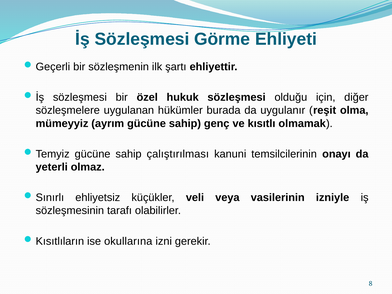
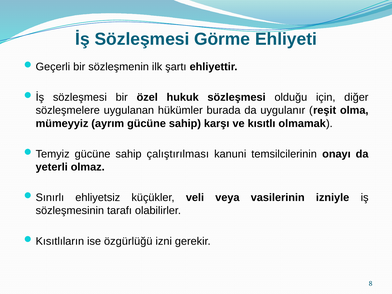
genç: genç -> karşı (217, 123)
okullarına: okullarına -> özgürlüğü (128, 241)
